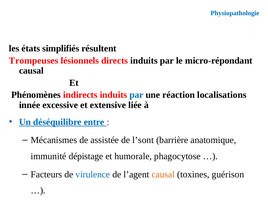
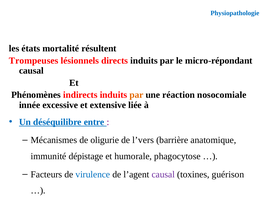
simplifiés: simplifiés -> mortalité (61, 48)
par colour: blue -> orange (137, 95)
localisations: localisations -> nosocomiale (222, 95)
assistée: assistée -> oligurie (105, 140)
l’sont: l’sont -> l’vers (143, 140)
causal colour: orange -> purple (163, 174)
